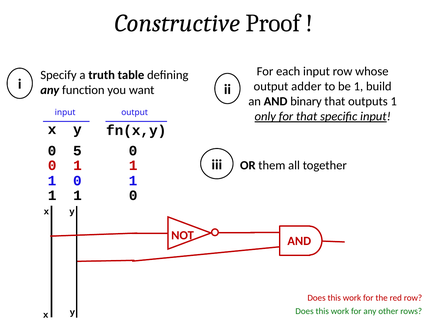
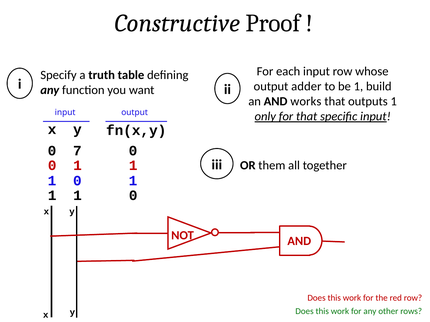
binary: binary -> works (306, 102)
5: 5 -> 7 (77, 151)
